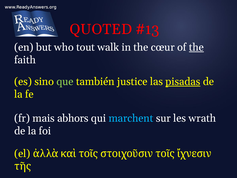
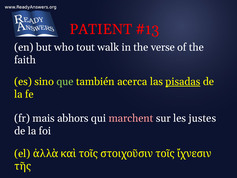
QUOTED: QUOTED -> PATIENT (101, 29)
cœur: cœur -> verse (163, 47)
the underline: present -> none (196, 47)
justice: justice -> acerca (132, 82)
marchent colour: light blue -> pink (131, 118)
wrath: wrath -> justes (202, 118)
